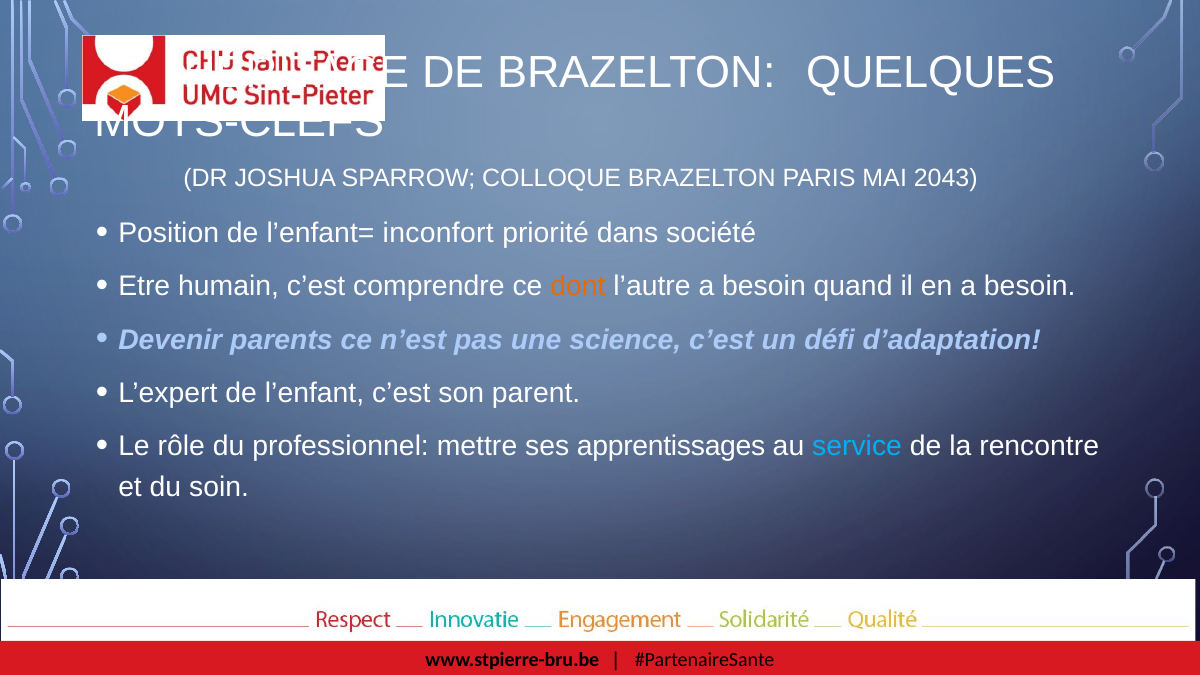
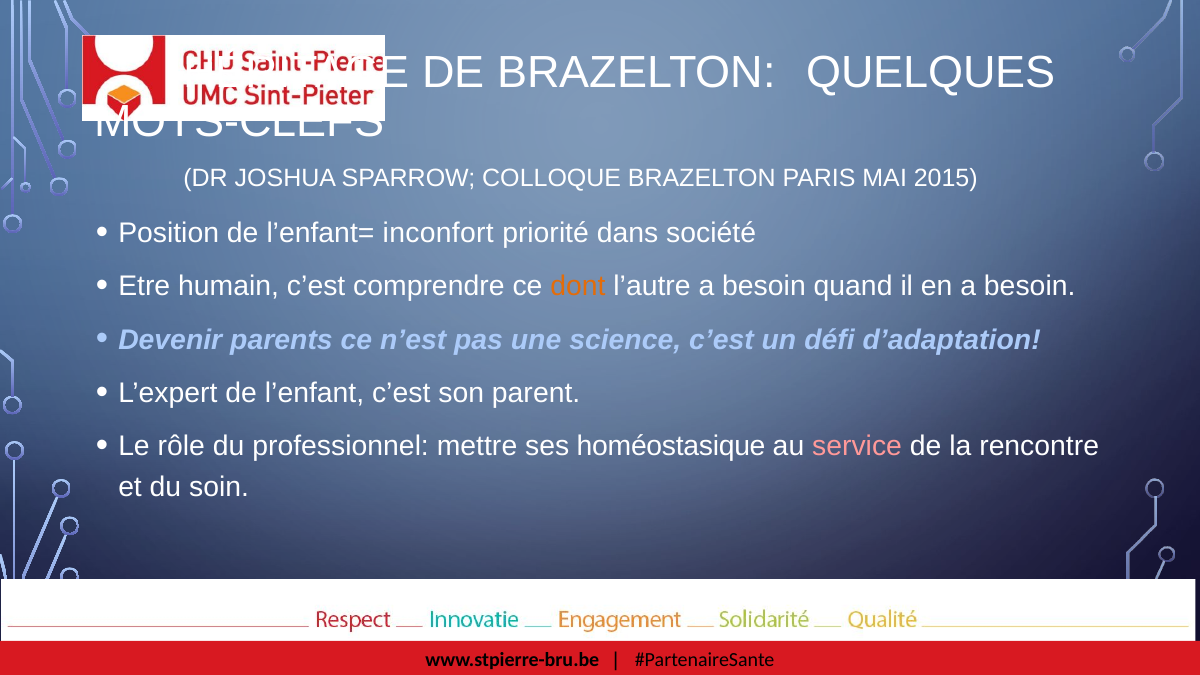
2043: 2043 -> 2015 (946, 178)
apprentissages: apprentissages -> homéostasique (671, 447)
service colour: light blue -> pink (857, 447)
